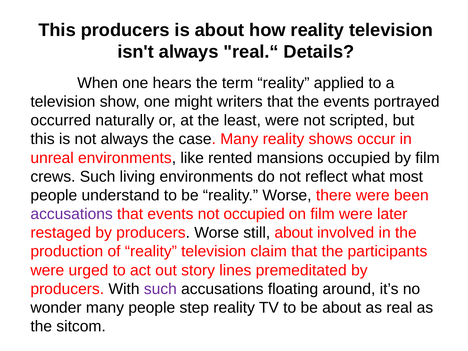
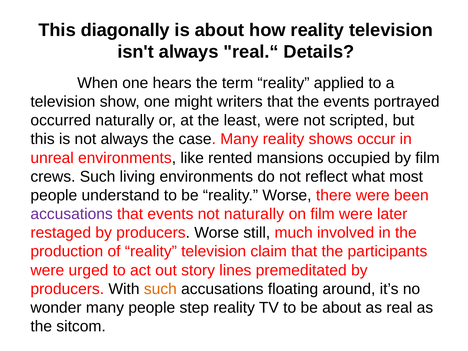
This producers: producers -> diagonally (125, 30)
not occupied: occupied -> naturally (254, 214)
still about: about -> much (294, 233)
such colour: purple -> orange (160, 289)
